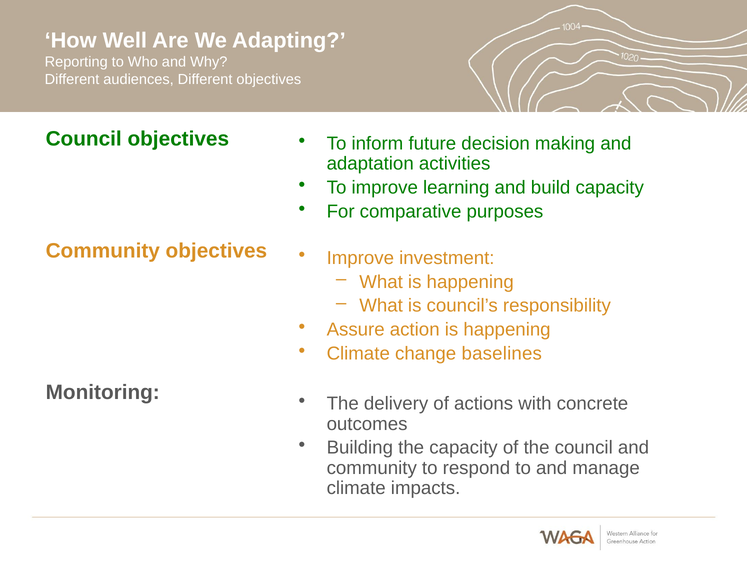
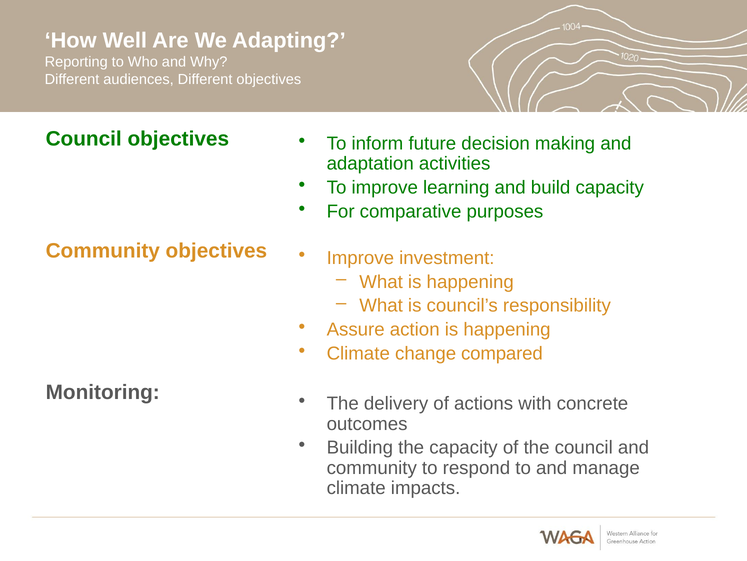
baselines: baselines -> compared (502, 353)
